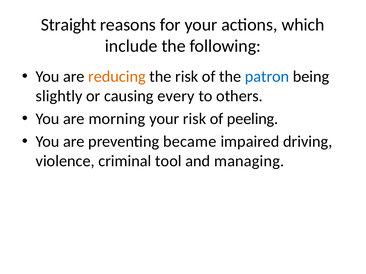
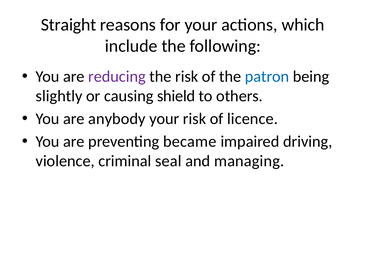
reducing colour: orange -> purple (117, 77)
every: every -> shield (176, 96)
morning: morning -> anybody (117, 119)
peeling: peeling -> licence (252, 119)
tool: tool -> seal (168, 161)
